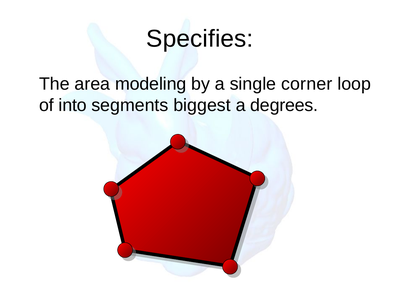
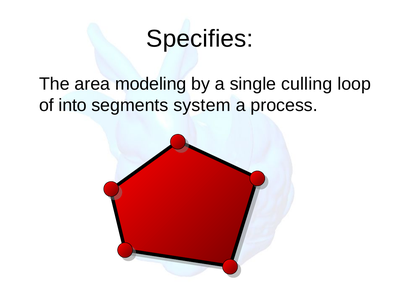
corner: corner -> culling (307, 84)
biggest: biggest -> system (202, 105)
degrees: degrees -> process (284, 105)
